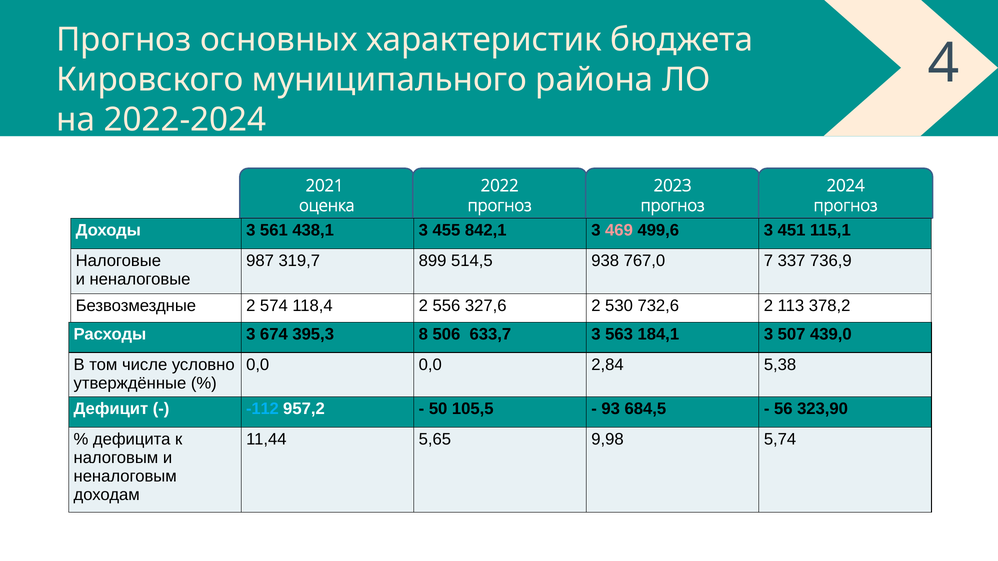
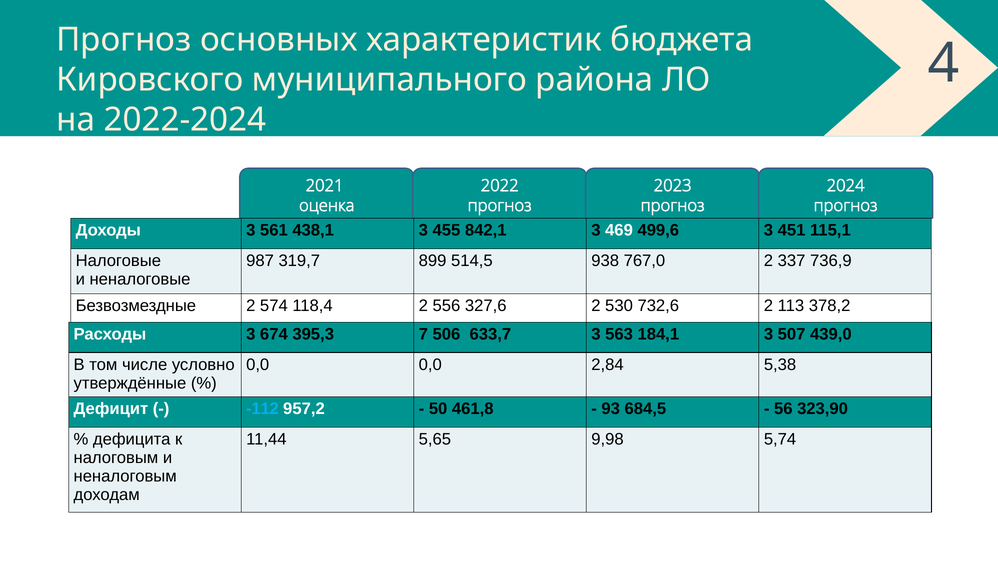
469 colour: pink -> white (619, 230)
767,0 7: 7 -> 2 (768, 261)
8: 8 -> 7 (423, 334)
105,5: 105,5 -> 461,8 (473, 409)
